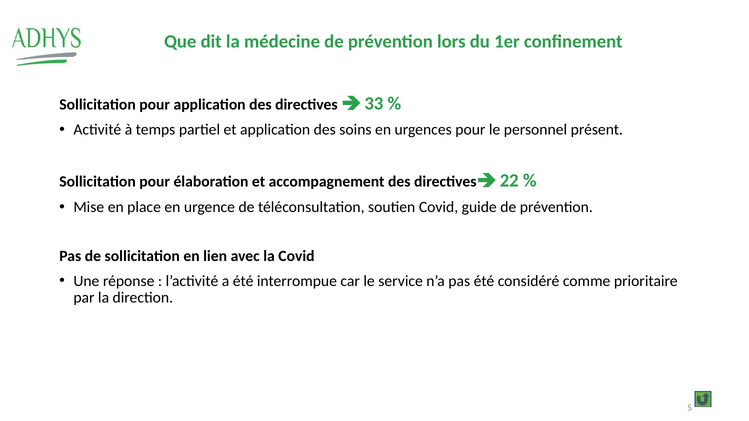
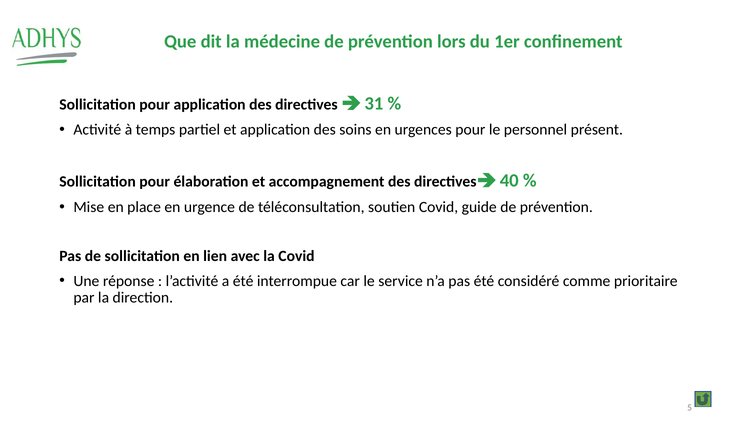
33: 33 -> 31 (374, 103)
22: 22 -> 40 (509, 181)
